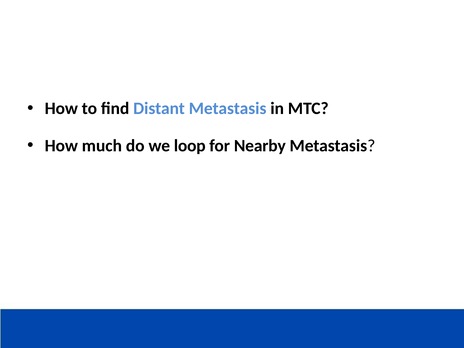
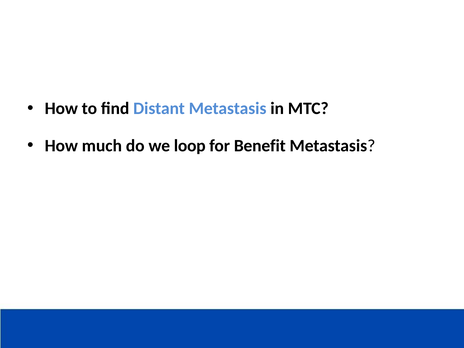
Nearby: Nearby -> Benefit (260, 146)
